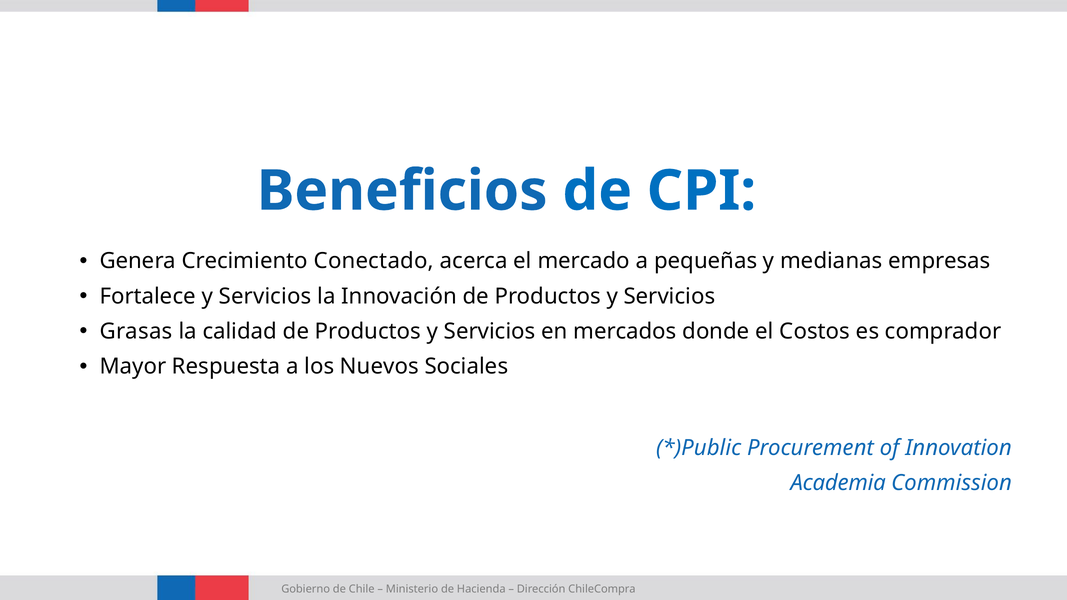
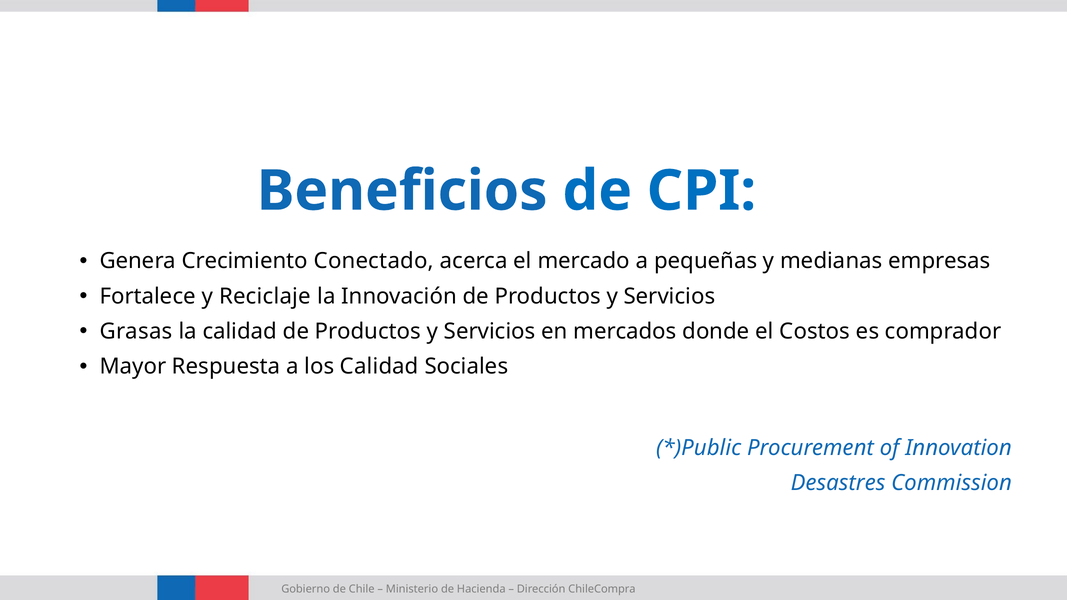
Fortalece y Servicios: Servicios -> Reciclaje (265, 296)
los Nuevos: Nuevos -> Calidad (379, 367)
Academia: Academia -> Desastres (838, 483)
